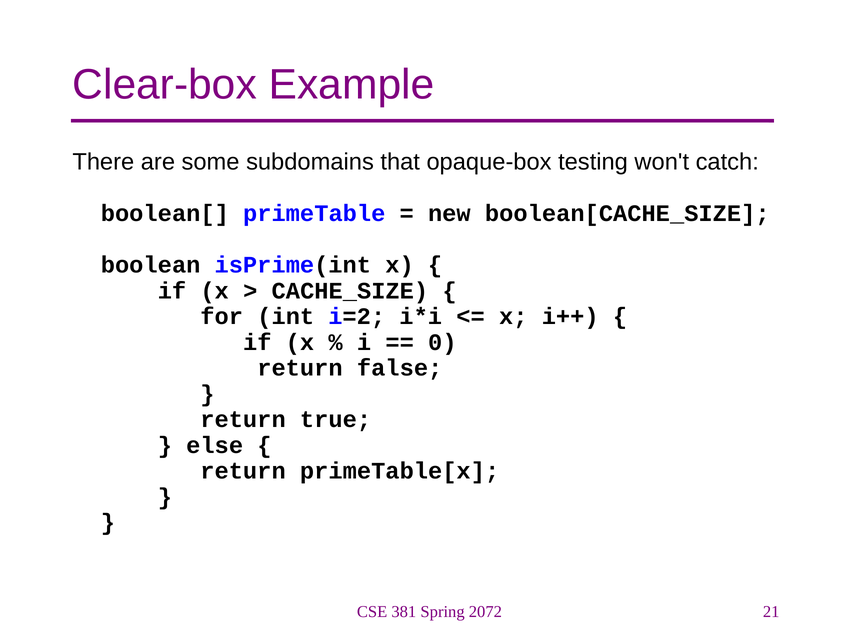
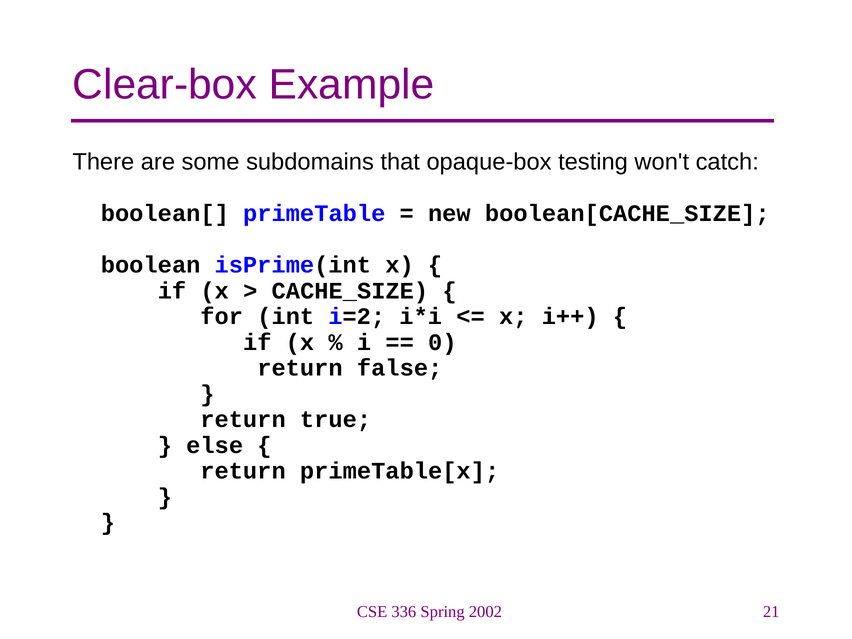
381: 381 -> 336 (404, 612)
2072: 2072 -> 2002 (485, 612)
